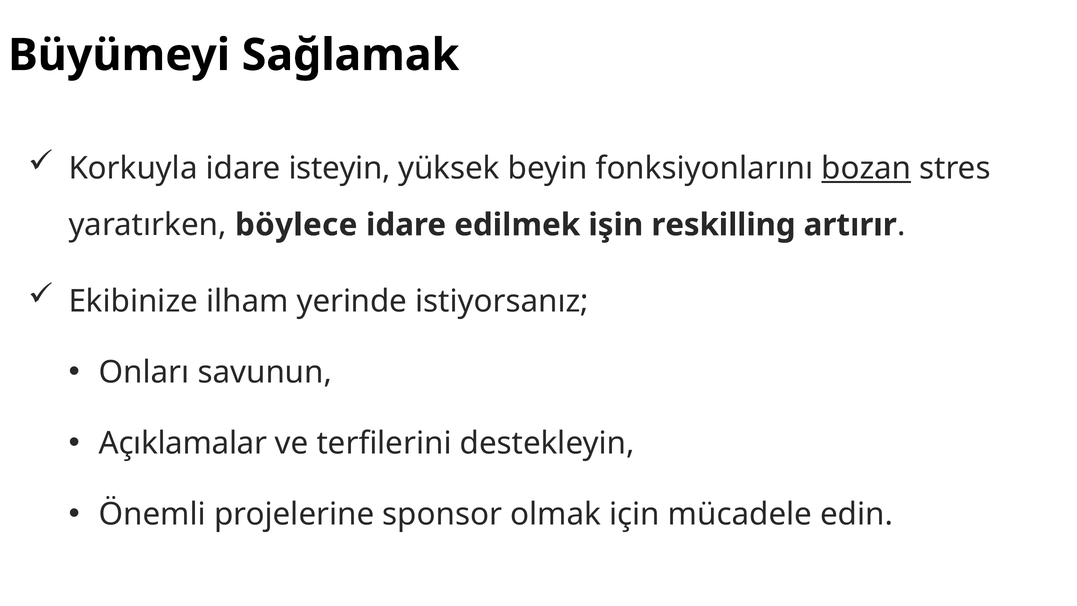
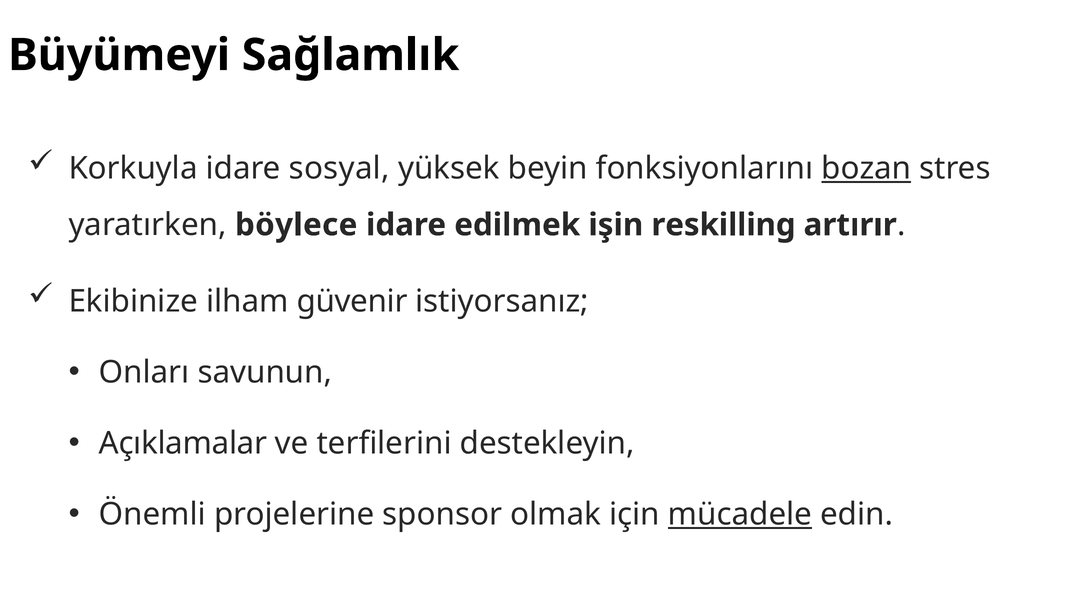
Sağlamak: Sağlamak -> Sağlamlık (350, 55)
isteyin: isteyin -> sosyal (339, 168)
yerinde: yerinde -> güvenir (352, 301)
mücadele underline: none -> present (740, 514)
